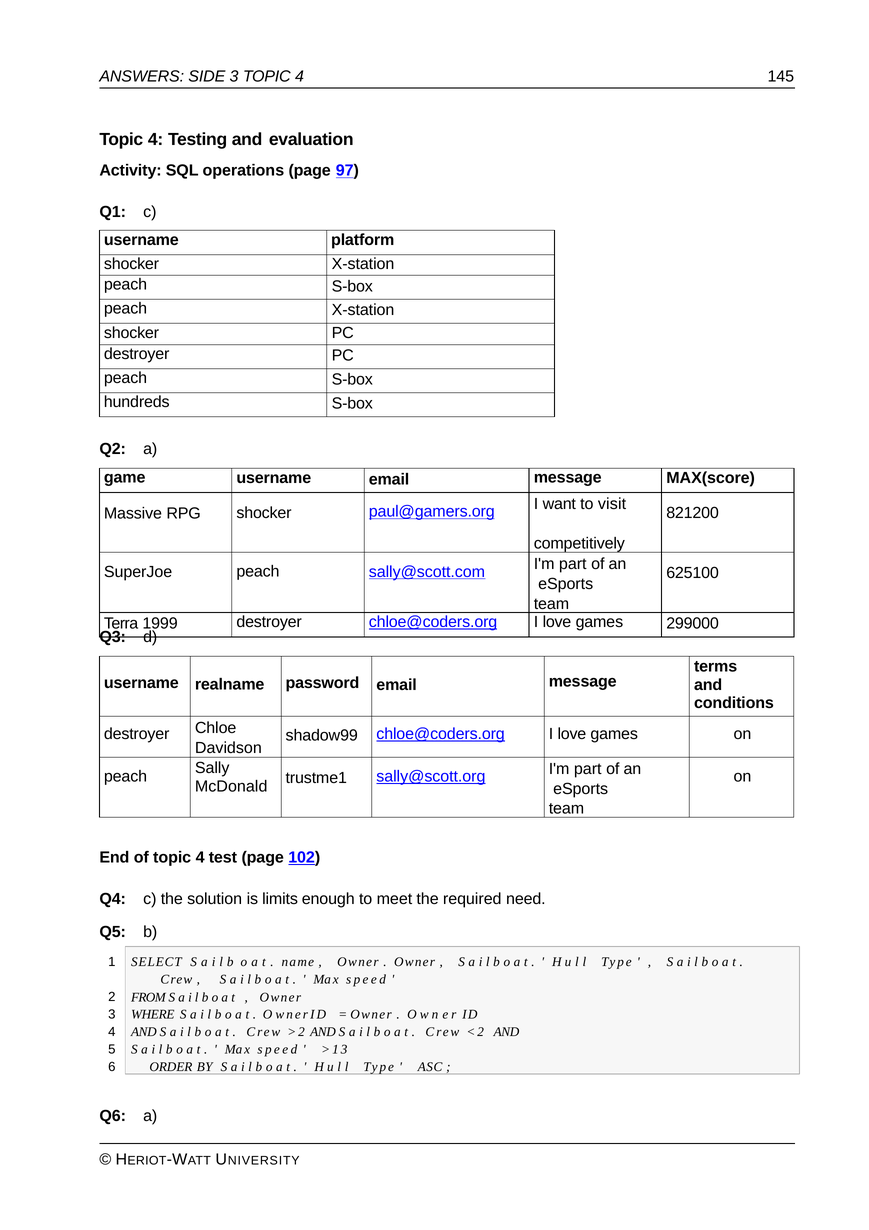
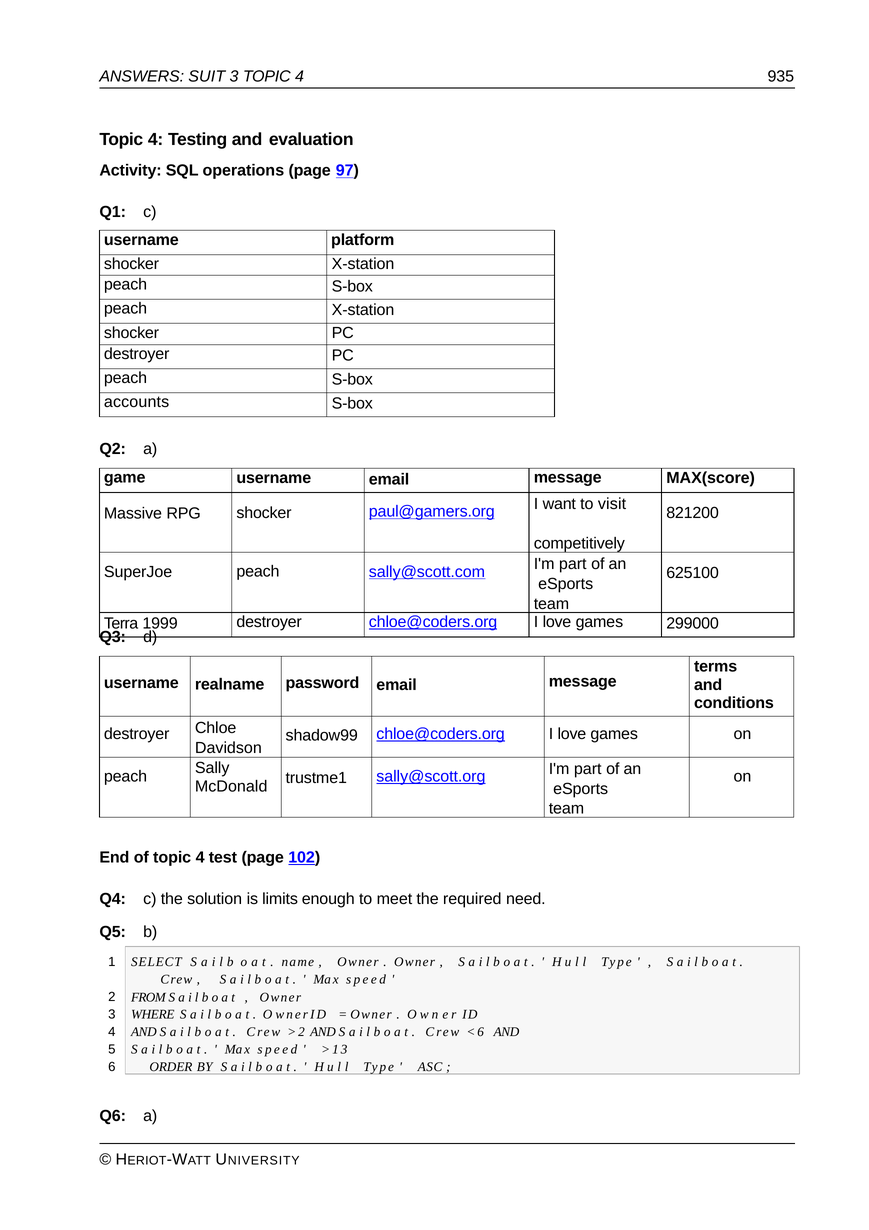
SIDE: SIDE -> SUIT (207, 77)
145: 145 -> 935 (781, 77)
hundreds: hundreds -> accounts (137, 402)
2: 2 -> 6 (481, 1032)
